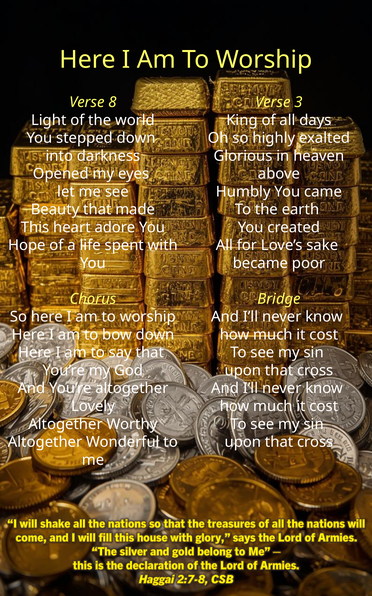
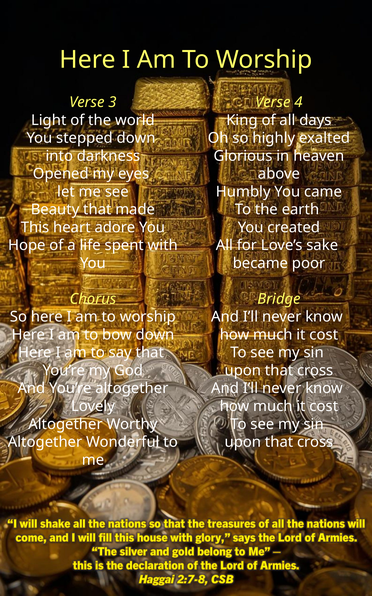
8: 8 -> 3 (112, 102)
3: 3 -> 4 (298, 102)
